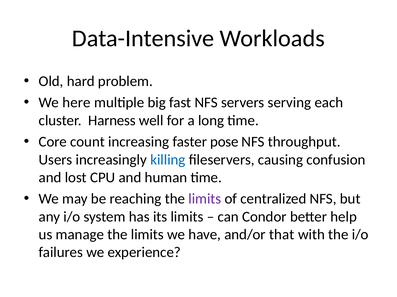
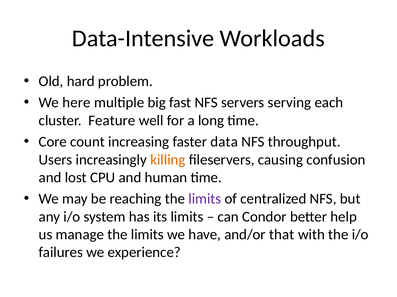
Harness: Harness -> Feature (112, 121)
pose: pose -> data (224, 142)
killing colour: blue -> orange (168, 160)
